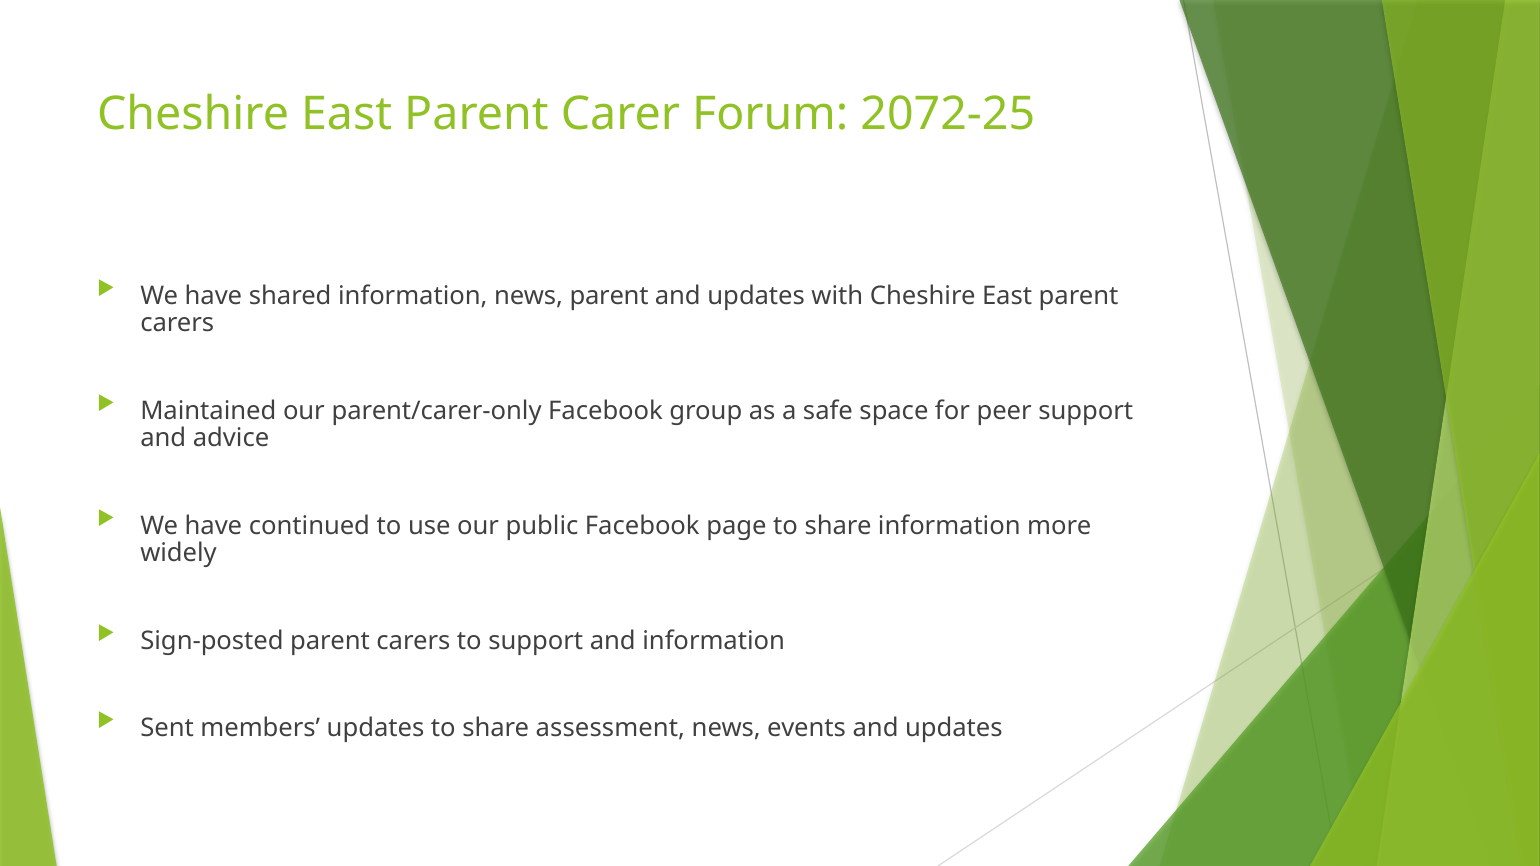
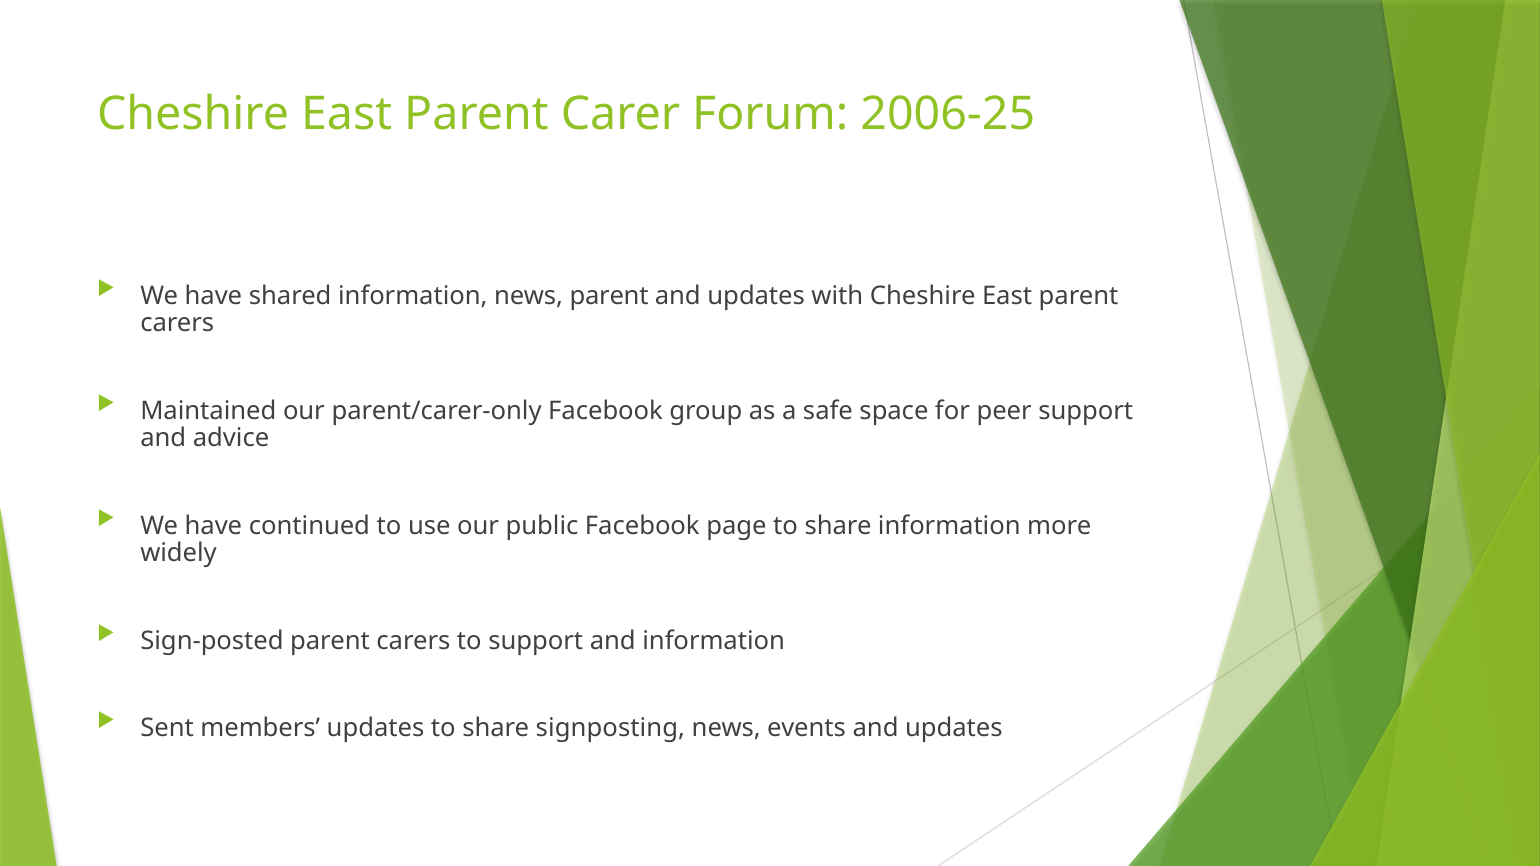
2072-25: 2072-25 -> 2006-25 (948, 114)
assessment: assessment -> signposting (610, 728)
